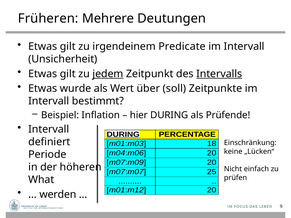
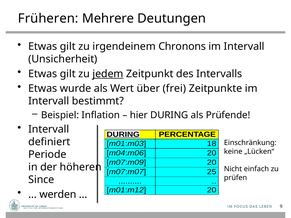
Predicate: Predicate -> Chronons (182, 47)
Intervalls underline: present -> none (219, 74)
soll: soll -> frei (174, 89)
What: What -> Since (41, 180)
